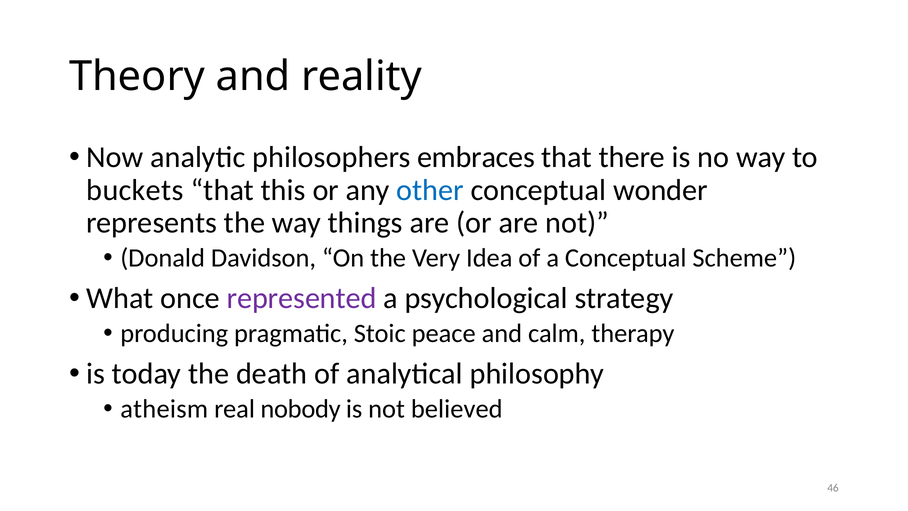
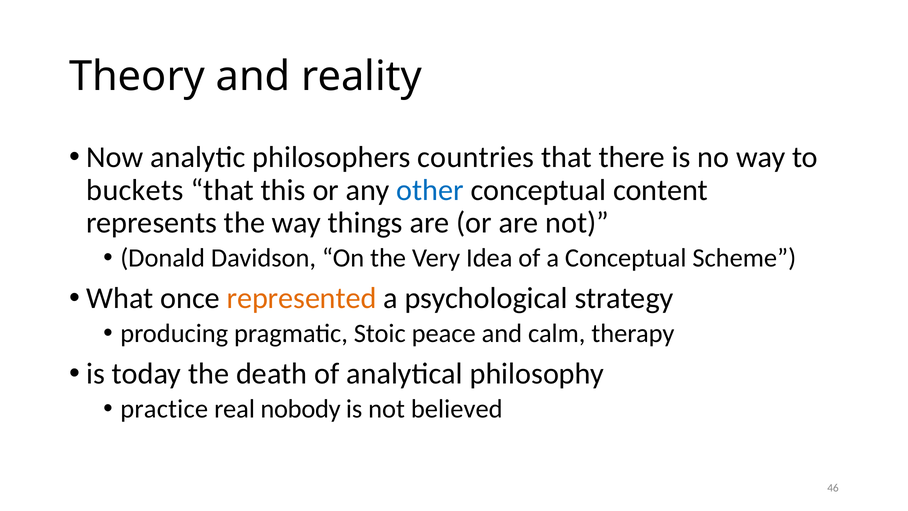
embraces: embraces -> countries (476, 157)
wonder: wonder -> content (661, 190)
represented colour: purple -> orange (302, 298)
atheism: atheism -> practice (164, 409)
